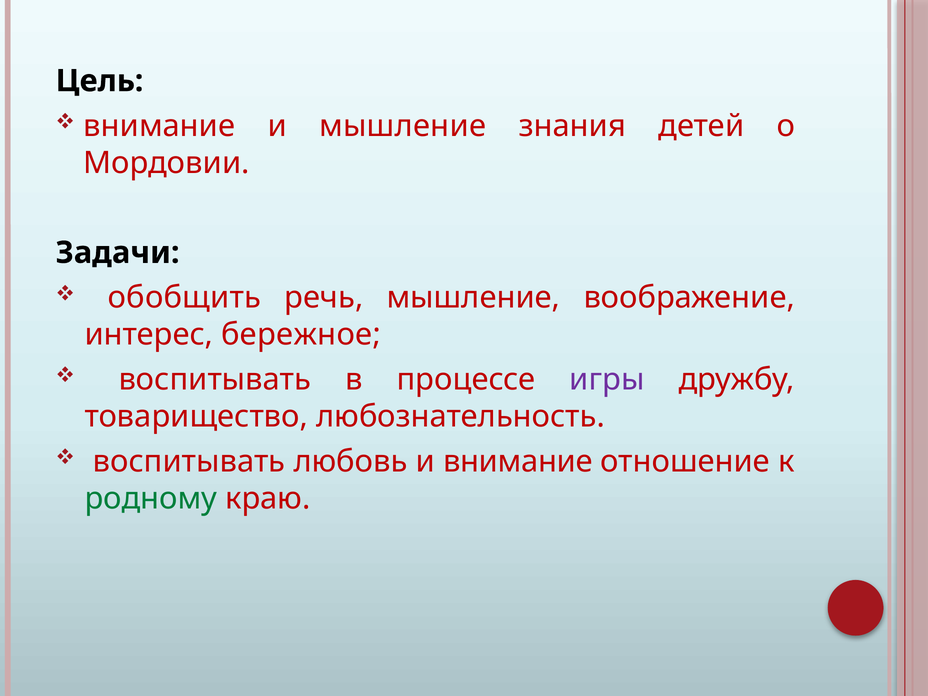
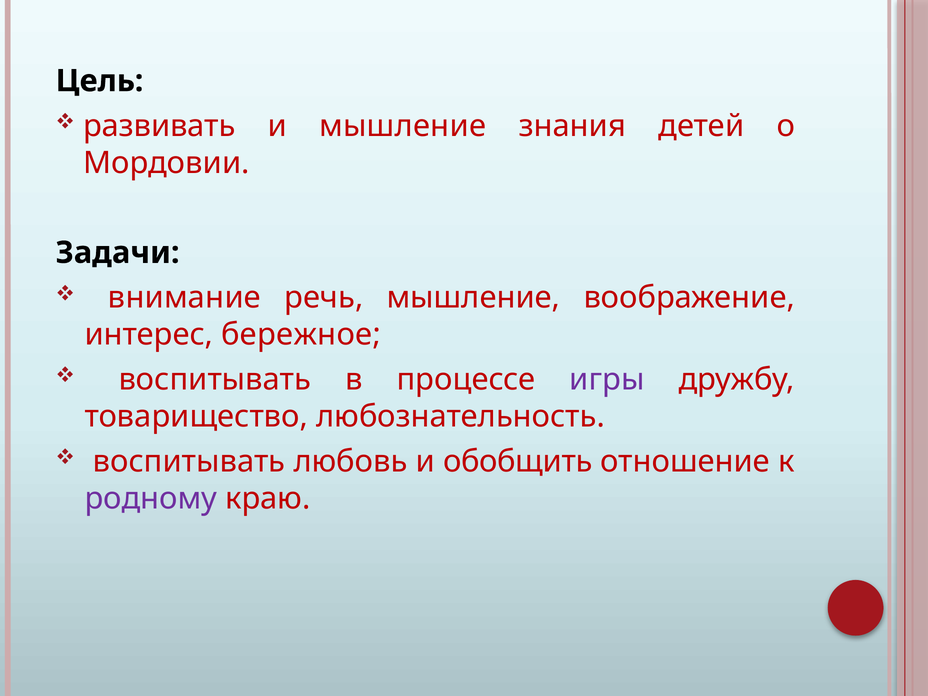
внимание: внимание -> развивать (159, 126)
обобщить: обобщить -> внимание (184, 298)
и внимание: внимание -> обобщить (518, 462)
родному colour: green -> purple (151, 499)
